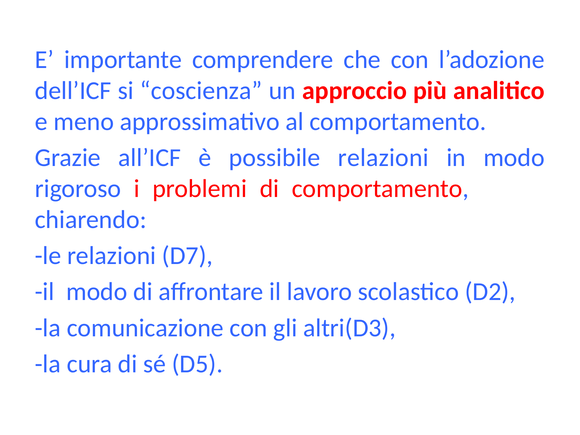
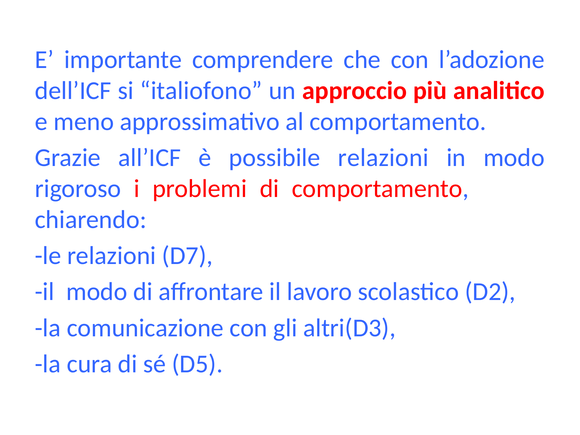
coscienza: coscienza -> italiofono (201, 91)
